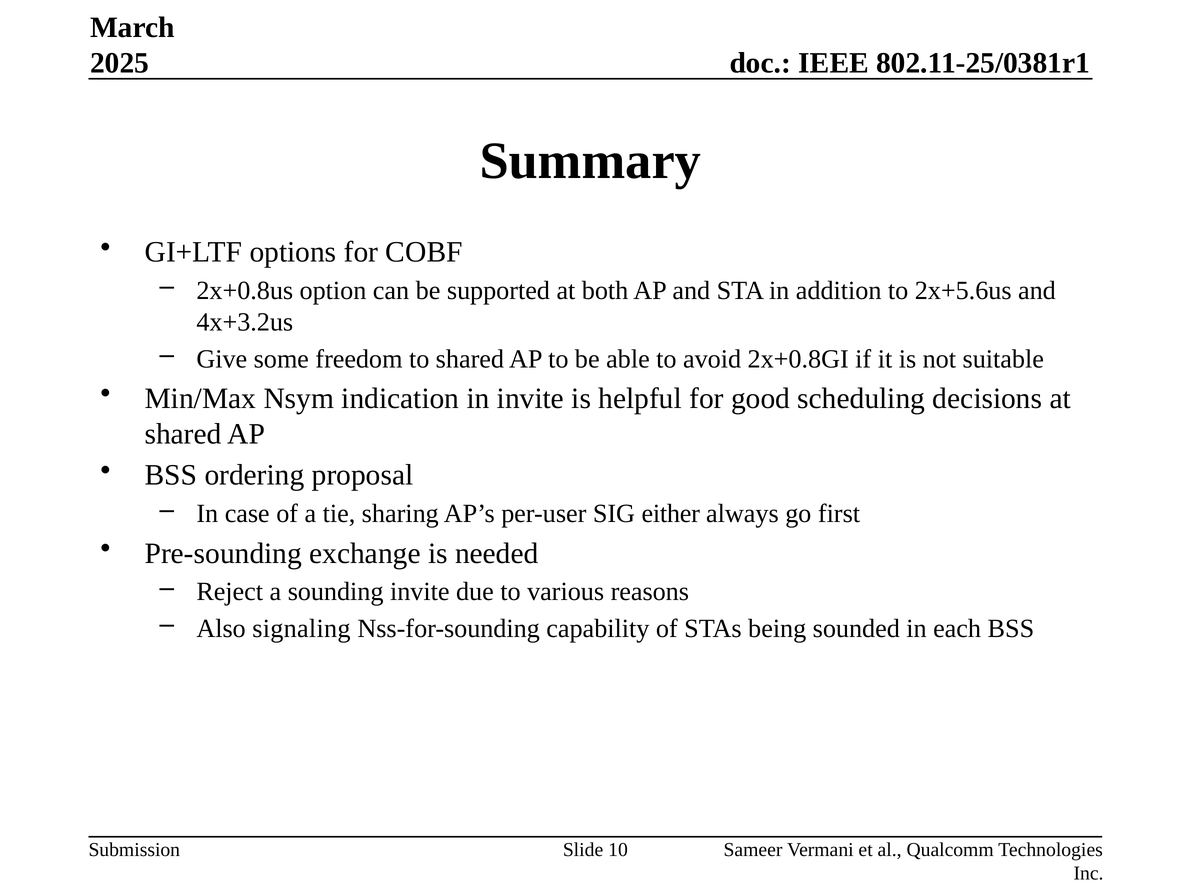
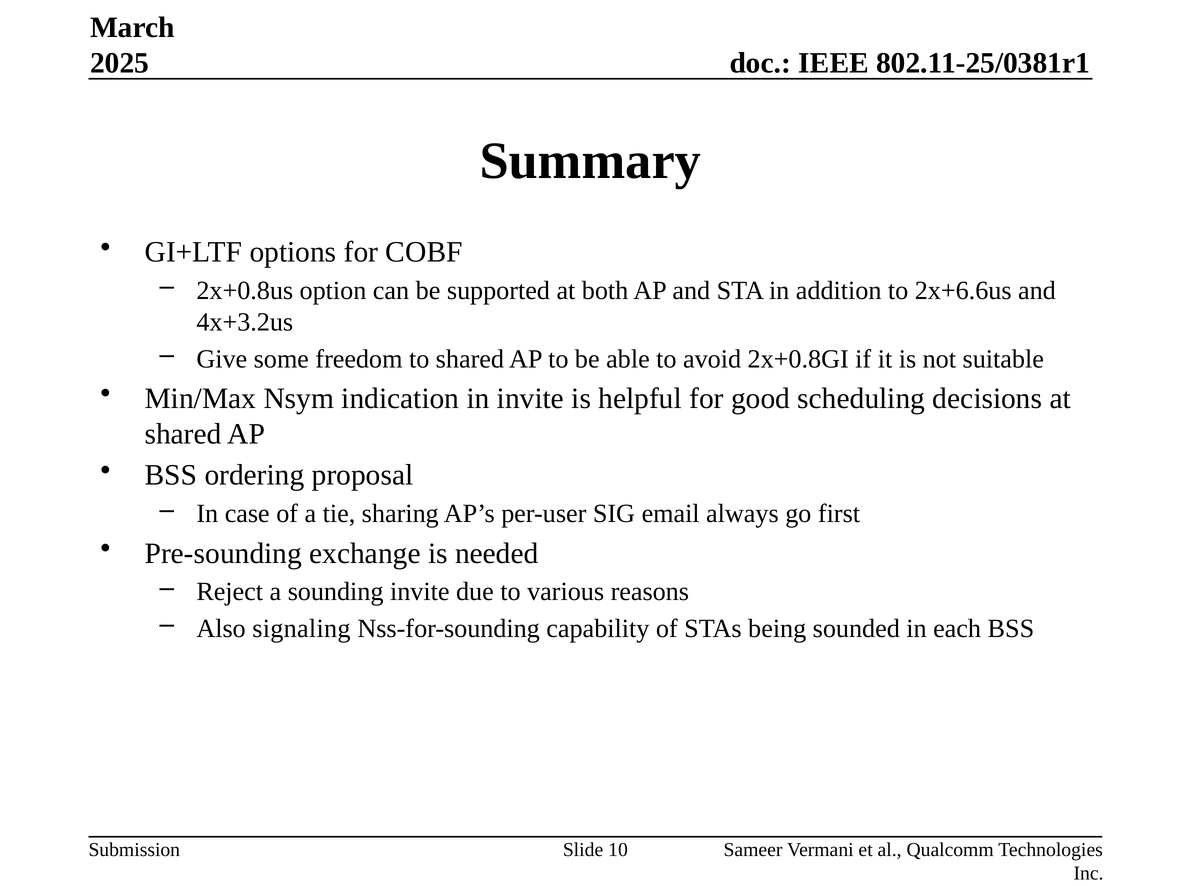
2x+5.6us: 2x+5.6us -> 2x+6.6us (963, 291)
either: either -> email (671, 514)
